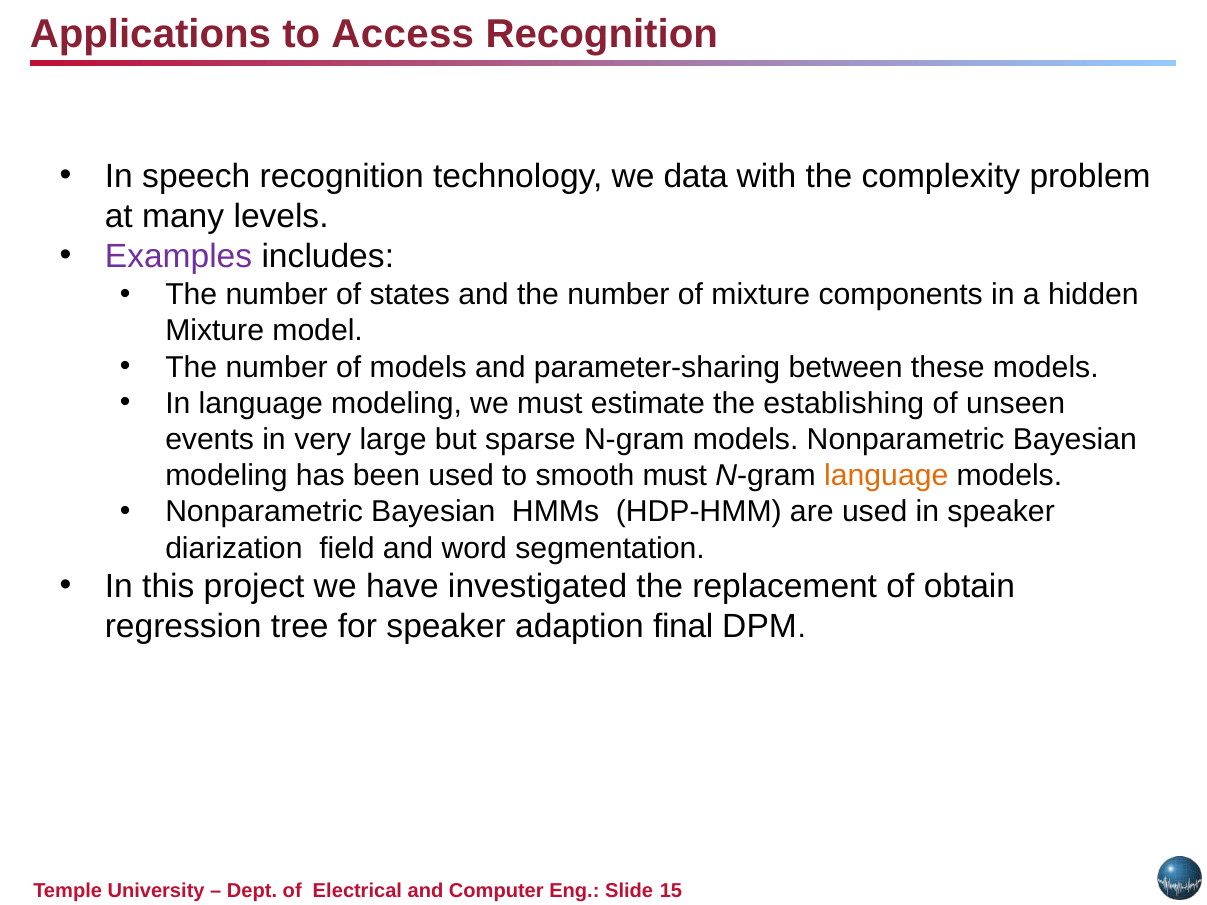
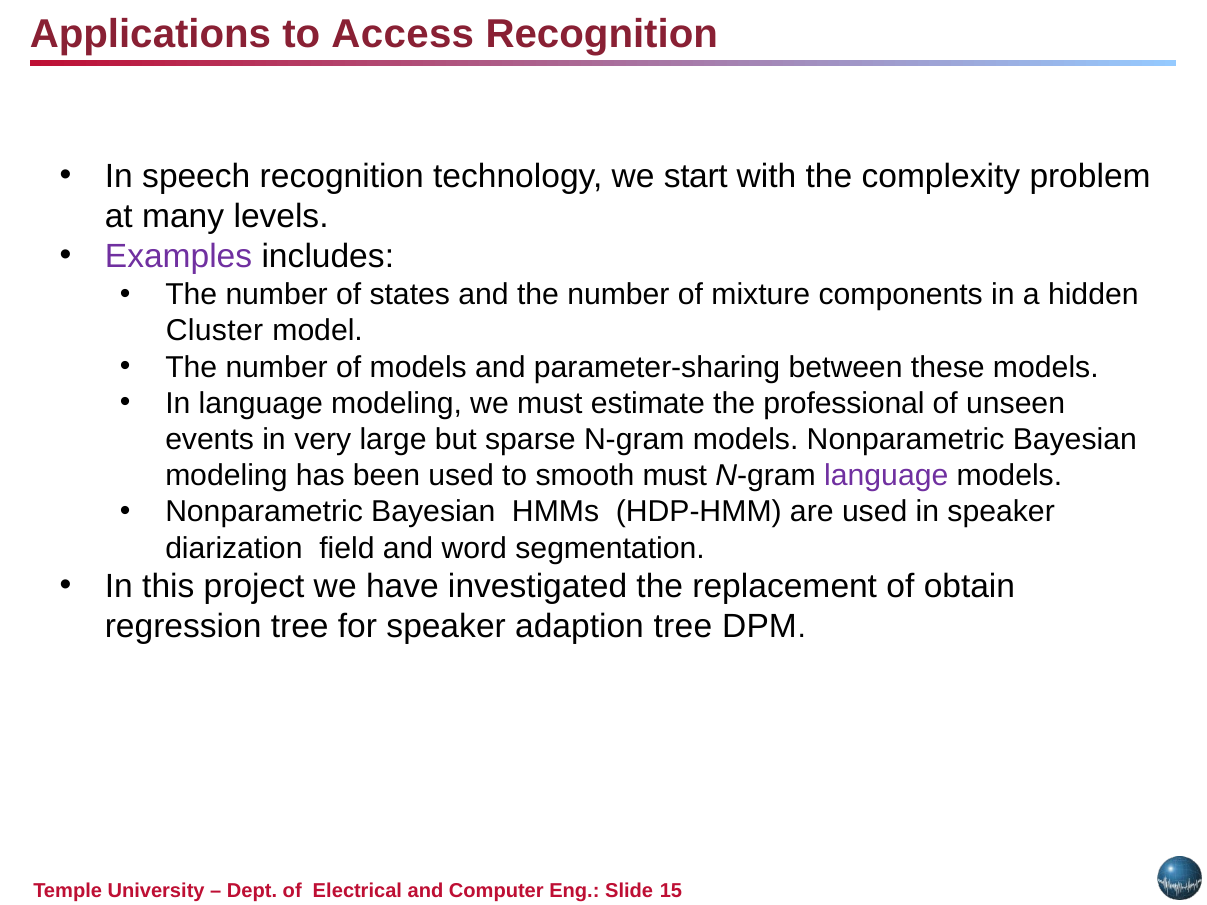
data: data -> start (696, 176)
Mixture: Mixture -> Cluster (214, 331)
establishing: establishing -> professional (844, 403)
language colour: orange -> purple (886, 476)
adaption final: final -> tree (683, 627)
